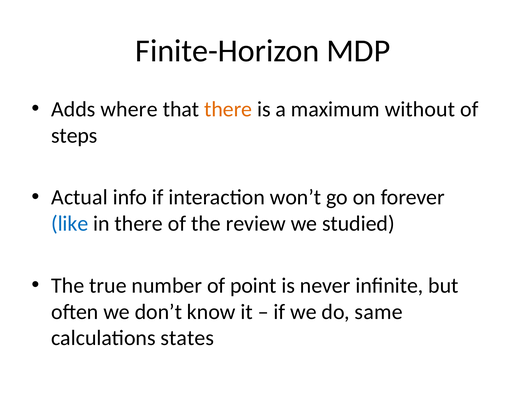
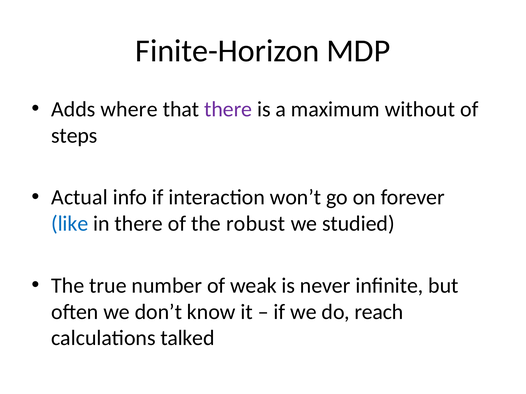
there colour: orange -> purple (228, 109)
review: review -> robust (256, 224)
point: point -> weak (253, 286)
same: same -> reach (379, 312)
states: states -> talked (187, 338)
